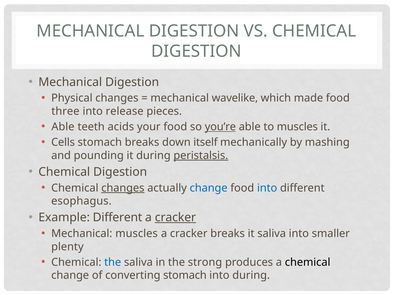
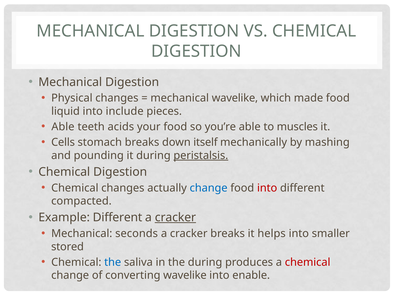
three: three -> liquid (65, 111)
release: release -> include (125, 111)
you’re underline: present -> none (220, 127)
changes underline: present -> none (123, 188)
into colour: blue -> red (267, 188)
esophagus: esophagus -> compacted (81, 201)
Mechanical muscles: muscles -> seconds (137, 234)
it saliva: saliva -> helps (272, 234)
plenty: plenty -> stored (67, 247)
the strong: strong -> during (205, 263)
chemical colour: black -> red (308, 263)
converting stomach: stomach -> wavelike (185, 276)
into during: during -> enable (251, 276)
